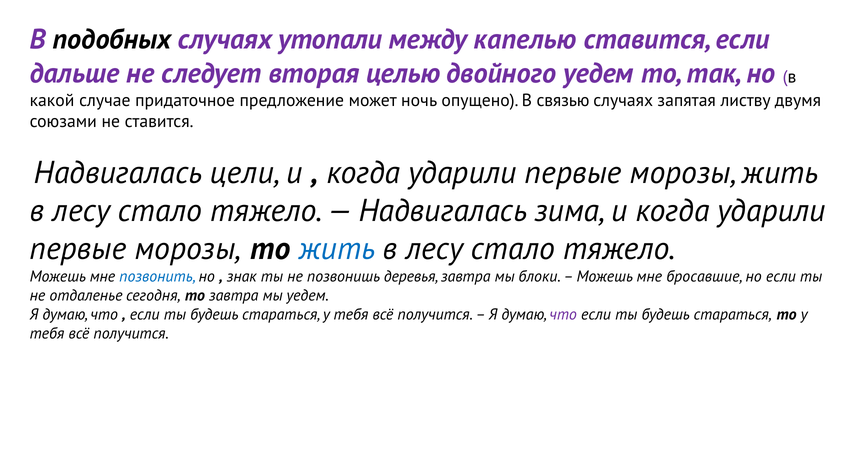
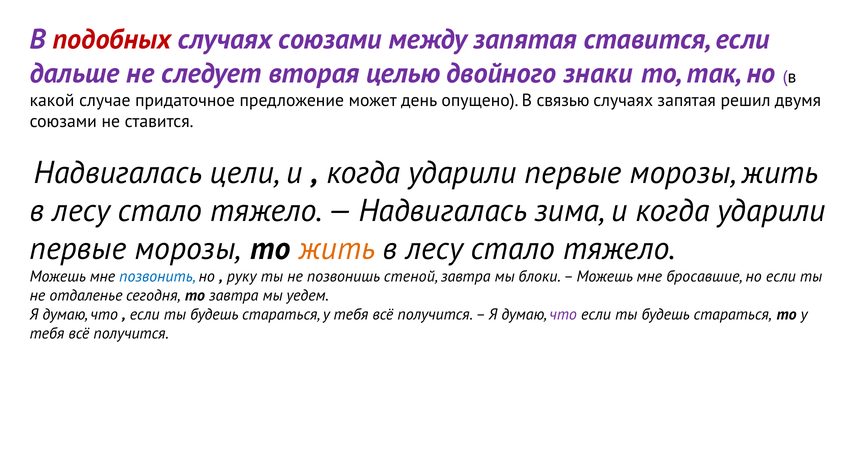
подобных colour: black -> red (112, 40)
случаях утопали: утопали -> союзами (330, 40)
между капелью: капелью -> запятая (525, 40)
двойного уедем: уедем -> знаки (598, 74)
ночь: ночь -> день (419, 100)
листву: листву -> решил (746, 100)
жить colour: blue -> orange (337, 249)
знак: знак -> руку (242, 277)
деревья: деревья -> стеной (411, 277)
